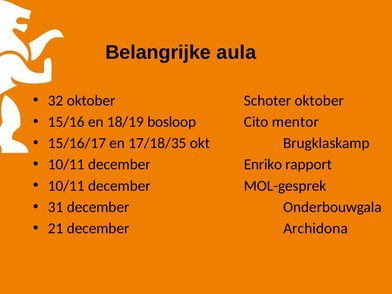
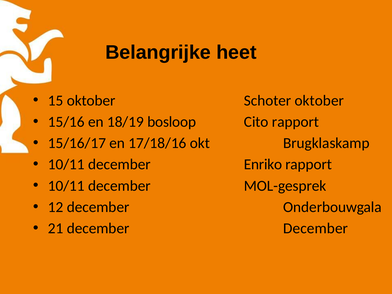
aula: aula -> heet (236, 52)
32: 32 -> 15 (56, 100)
Cito mentor: mentor -> rapport (295, 122)
17/18/35: 17/18/35 -> 17/18/16 (157, 143)
31: 31 -> 12 (56, 207)
december Archidona: Archidona -> December (316, 228)
